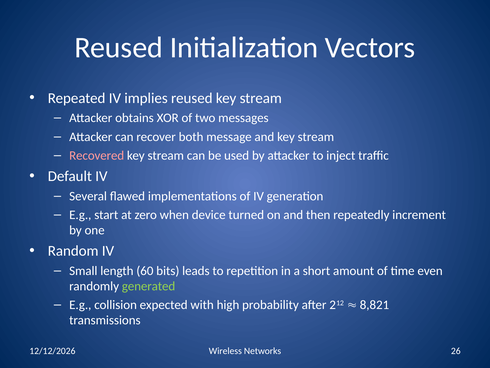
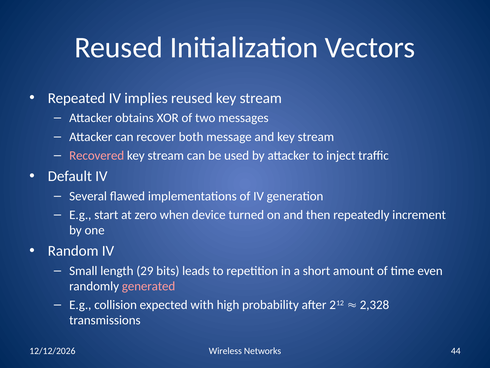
60: 60 -> 29 (145, 270)
generated colour: light green -> pink (149, 286)
8,821: 8,821 -> 2,328 (374, 305)
26: 26 -> 44 (456, 350)
